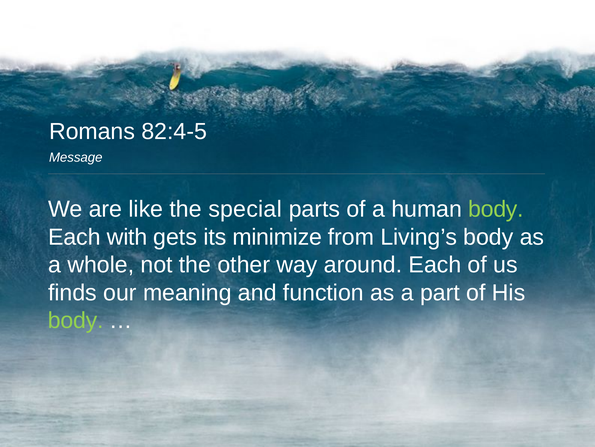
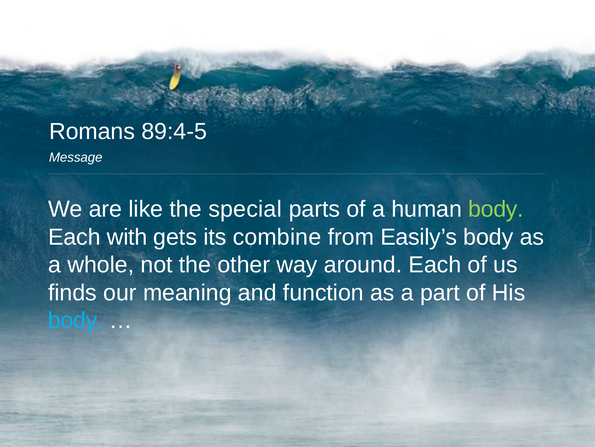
82:4-5: 82:4-5 -> 89:4-5 (174, 131)
minimize: minimize -> combine (277, 237)
Living’s: Living’s -> Easily’s (419, 237)
body colour: light green -> light blue (76, 320)
